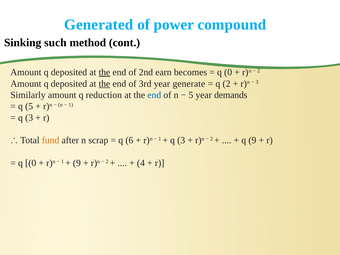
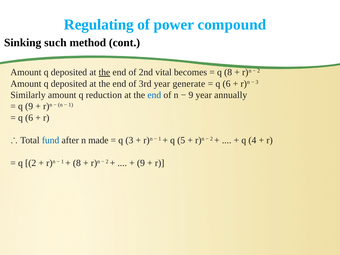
Generated: Generated -> Regulating (99, 25)
earn: earn -> vital (164, 72)
0: 0 -> 8 (228, 72)
the underline: present -> none (104, 84)
2: 2 -> 6 (227, 84)
5: 5 -> 9 (191, 95)
demands: demands -> annually (231, 95)
q 5: 5 -> 9 (29, 106)
3: 3 -> 6 (29, 118)
fund colour: orange -> blue (51, 140)
scrap: scrap -> made (98, 140)
q 6: 6 -> 3 (129, 140)
3: 3 -> 5 (181, 140)
q 9: 9 -> 4 (252, 140)
0: 0 -> 2 (31, 163)
9: 9 -> 8 (77, 163)
4: 4 -> 9 (141, 163)
